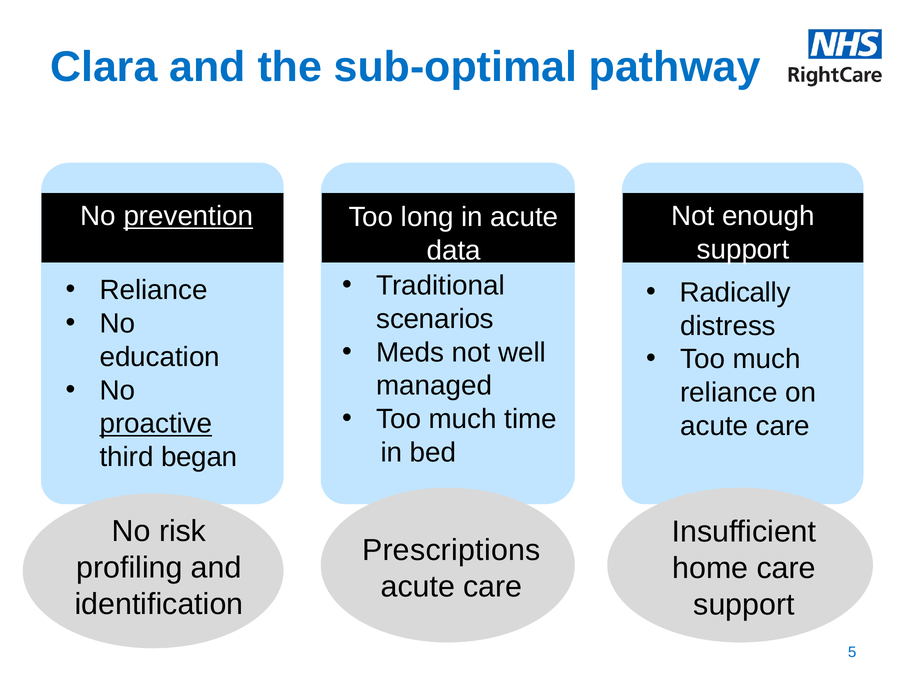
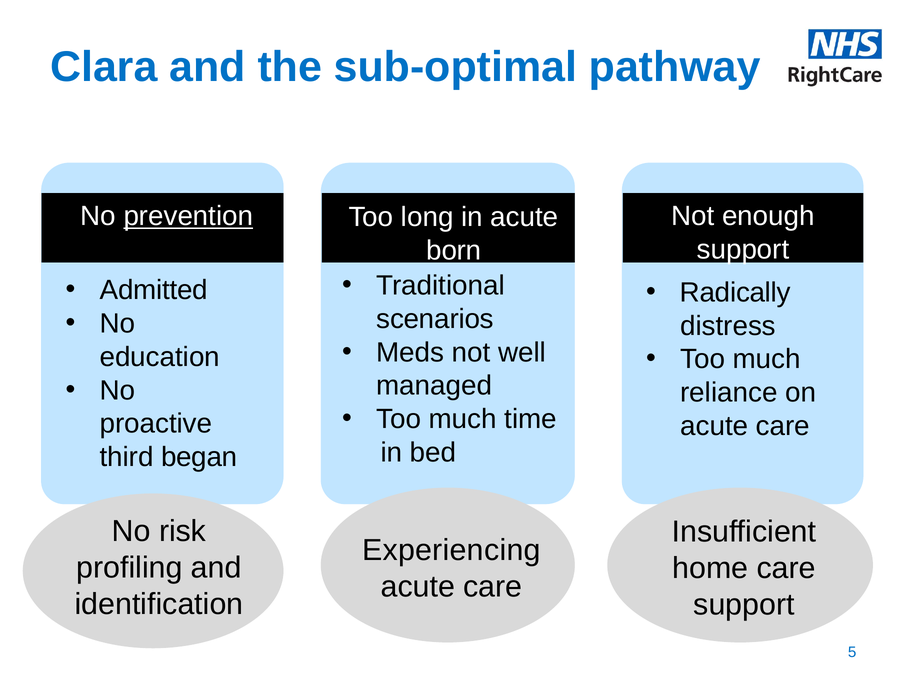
data: data -> born (454, 250)
Reliance: Reliance -> Admitted (154, 290)
proactive underline: present -> none (156, 424)
Prescriptions: Prescriptions -> Experiencing (451, 551)
